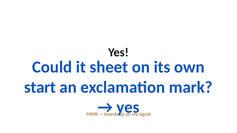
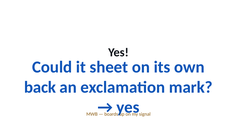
start: start -> back (40, 87)
